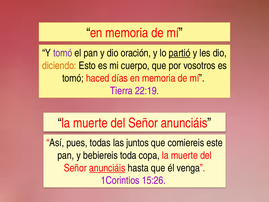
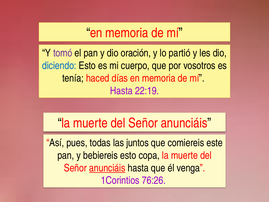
partió underline: present -> none (180, 53)
diciendo colour: orange -> blue (59, 66)
tomó: tomó -> tenía (73, 78)
Tierra: Tierra -> Hasta (121, 91)
bebiereis toda: toda -> esto (128, 155)
15:26: 15:26 -> 76:26 (154, 180)
